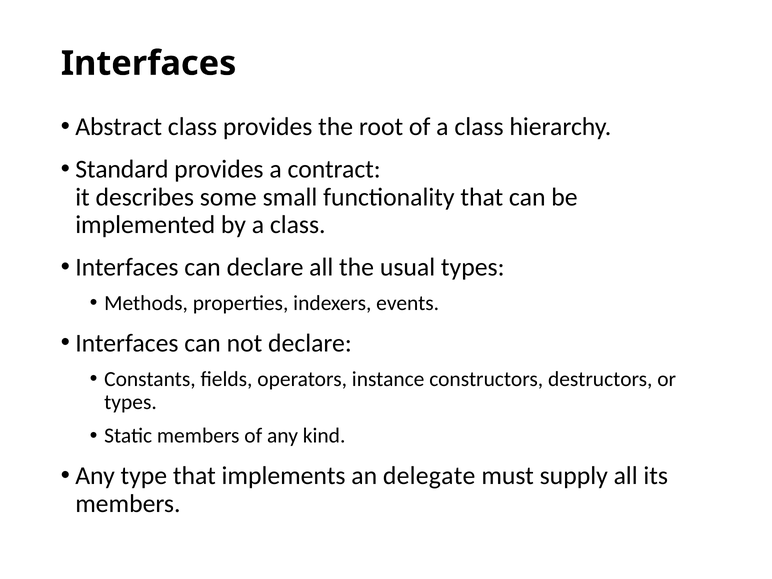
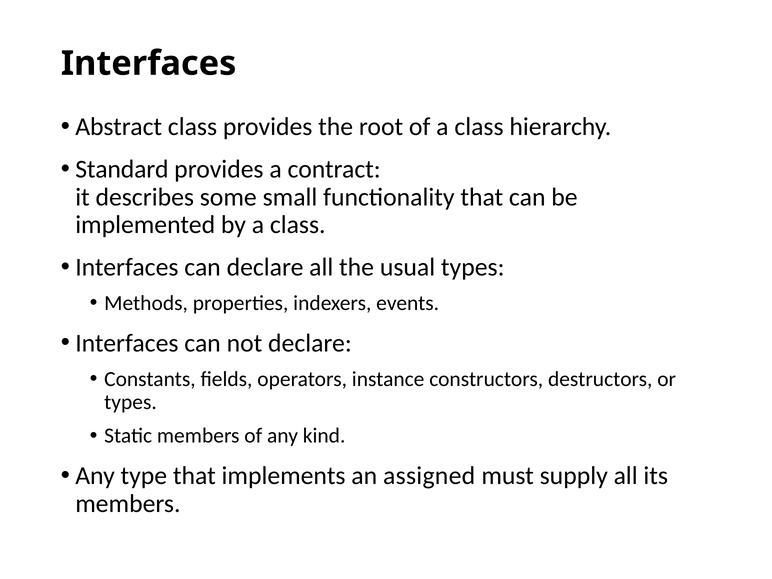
delegate: delegate -> assigned (429, 476)
